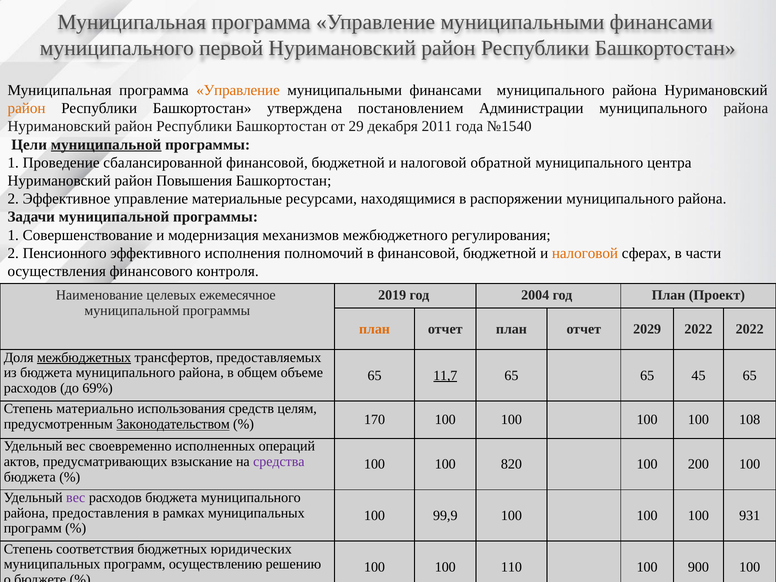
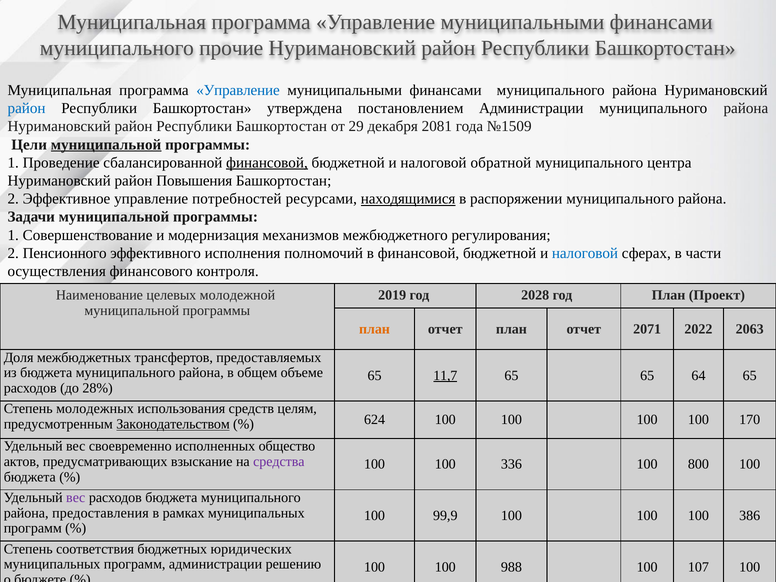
первой: первой -> прочие (231, 48)
Управление colour: orange -> blue (238, 90)
район colour: orange -> blue (27, 108)
2011: 2011 -> 2081 (437, 126)
№1540: №1540 -> №1509 (509, 126)
финансовой underline: none -> present (267, 163)
материальные: материальные -> потребностей (237, 199)
находящимися underline: none -> present (408, 199)
налоговой colour: orange -> blue (585, 253)
ежемесячное: ежемесячное -> молодежной (237, 295)
2004: 2004 -> 2028 (535, 295)
2029: 2029 -> 2071 (647, 329)
2022 2022: 2022 -> 2063 (750, 329)
межбюджетных underline: present -> none (84, 357)
45: 45 -> 64 (699, 375)
69%: 69% -> 28% (98, 388)
материально: материально -> молодежных (95, 409)
170: 170 -> 624 (375, 420)
108: 108 -> 170 (750, 420)
операций: операций -> общество (287, 446)
820: 820 -> 336 (511, 464)
200: 200 -> 800 (698, 464)
931: 931 -> 386 (750, 516)
программ осуществлению: осуществлению -> администрации (216, 564)
110: 110 -> 988 (511, 567)
900: 900 -> 107 (698, 567)
